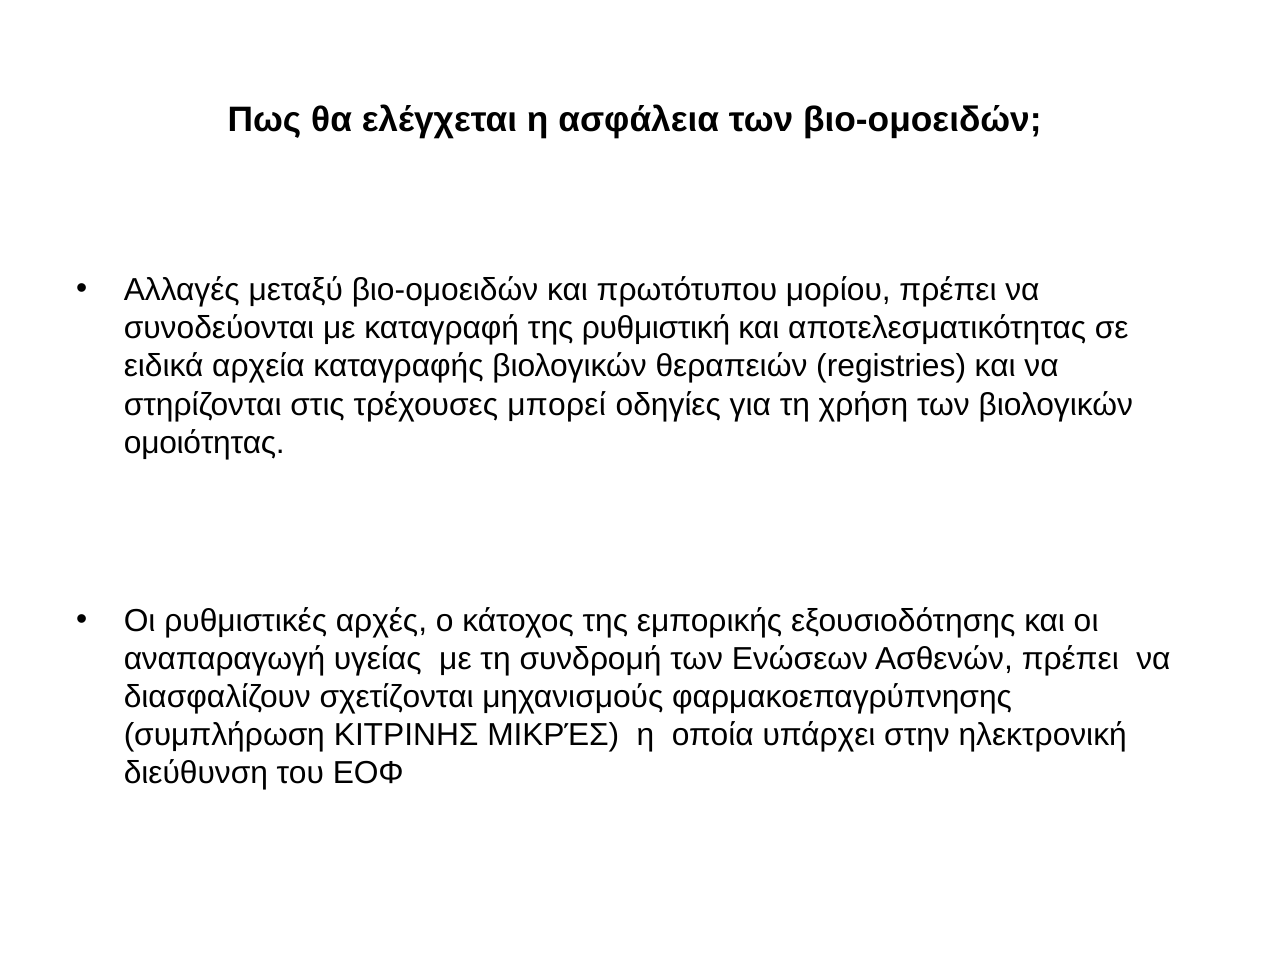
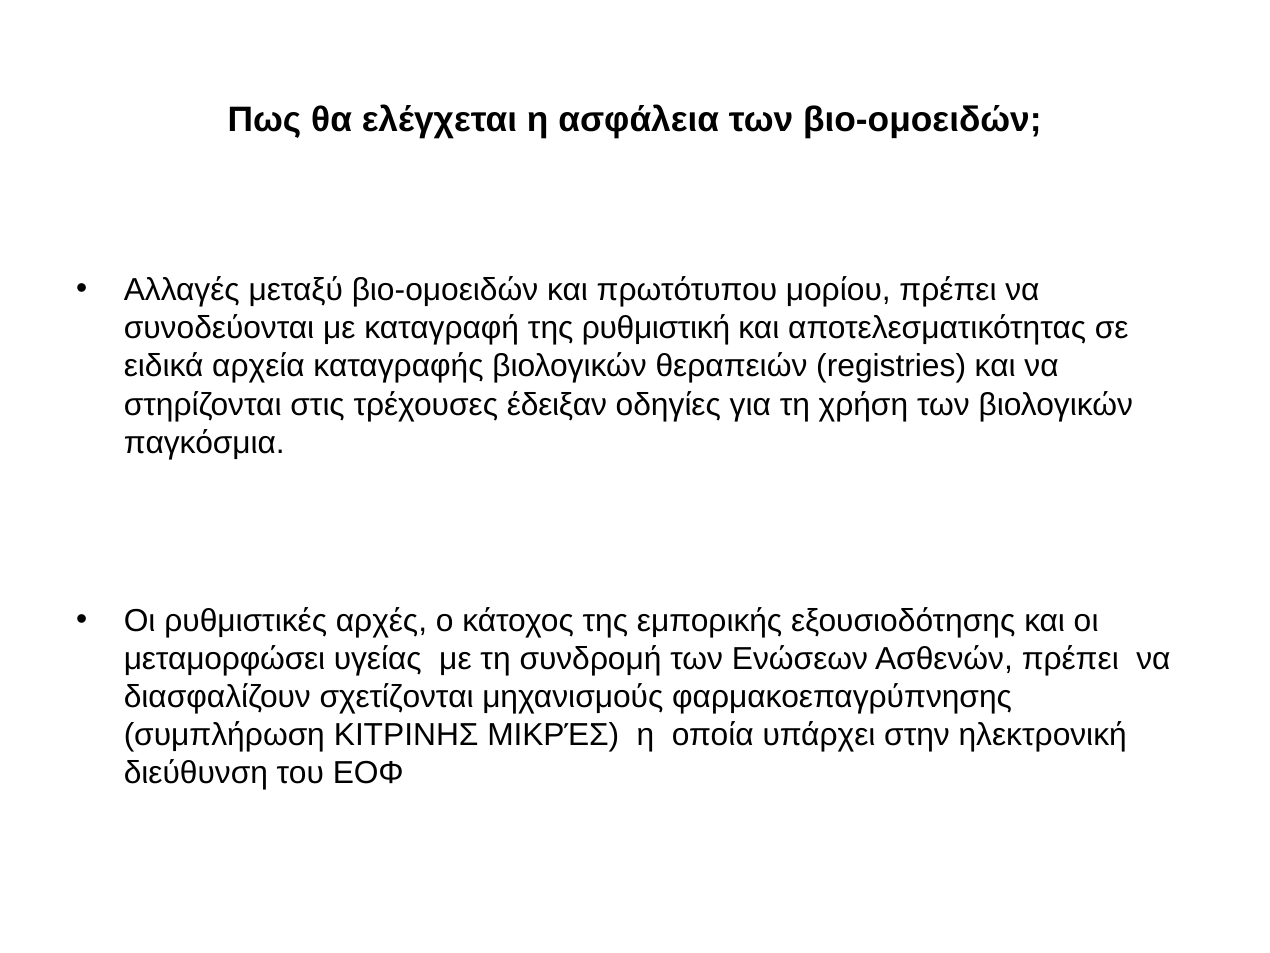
μπορεί: μπορεί -> έδειξαν (557, 404)
ομοιότητας: ομοιότητας -> παγκόσμια (204, 442)
αναπαραγωγή: αναπαραγωγή -> μεταμορφώσει (224, 658)
